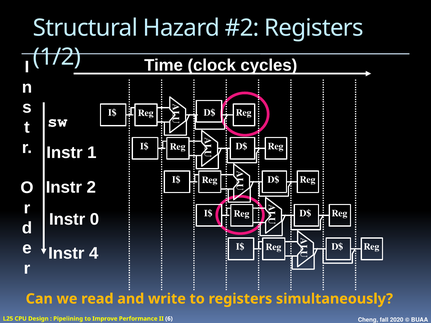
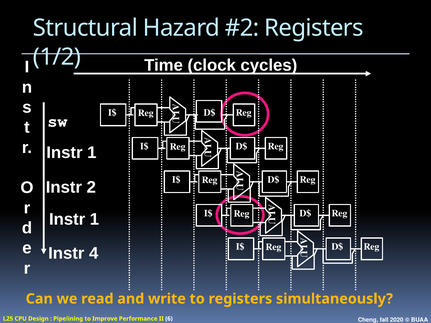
0: 0 -> 1 (94, 220)
